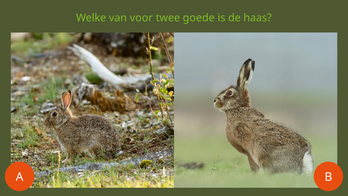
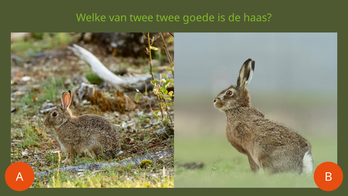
van voor: voor -> twee (141, 18)
